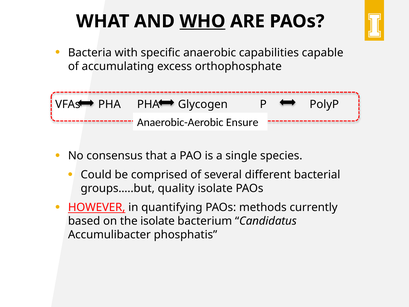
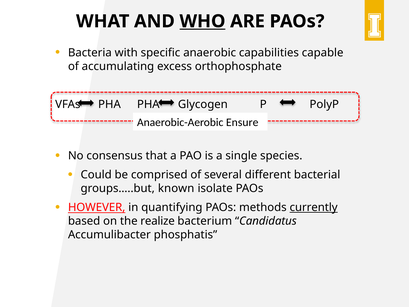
quality: quality -> known (176, 188)
currently underline: none -> present (314, 207)
the isolate: isolate -> realize (158, 221)
